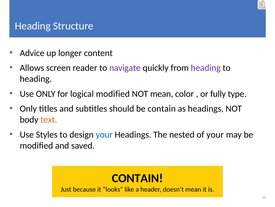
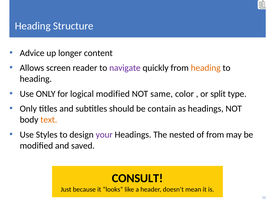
heading colour: purple -> orange (206, 68)
NOT mean: mean -> same (162, 93)
fully: fully -> split (218, 93)
your colour: blue -> purple (104, 134)
of your: your -> from (215, 134)
CONTAIN: CONTAIN -> CONSULT (138, 178)
